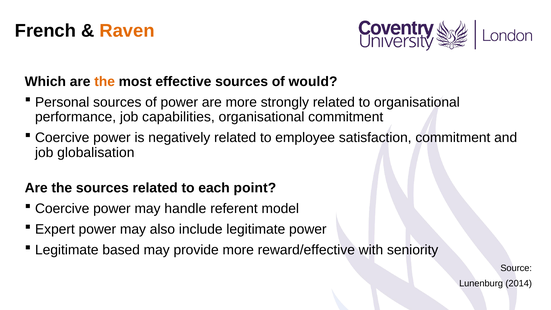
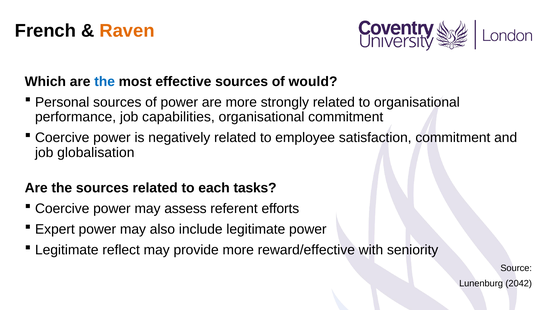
the colour: orange -> blue (105, 81)
point: point -> tasks (255, 188)
handle: handle -> assess (185, 209)
model: model -> efforts (280, 209)
based: based -> reflect (121, 250)
2014: 2014 -> 2042 (519, 284)
